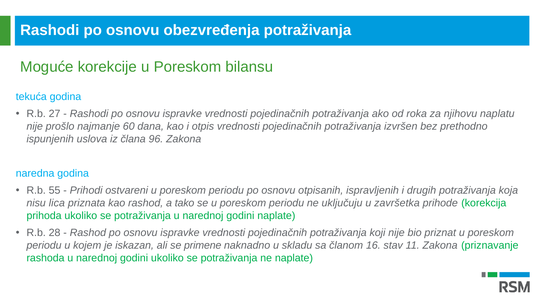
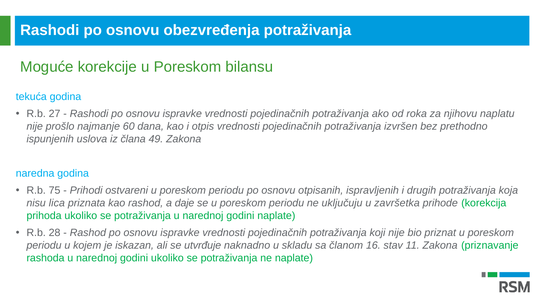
96: 96 -> 49 (156, 139)
55: 55 -> 75 (55, 190)
tako: tako -> daje (185, 203)
primene: primene -> utvrđuje (203, 245)
